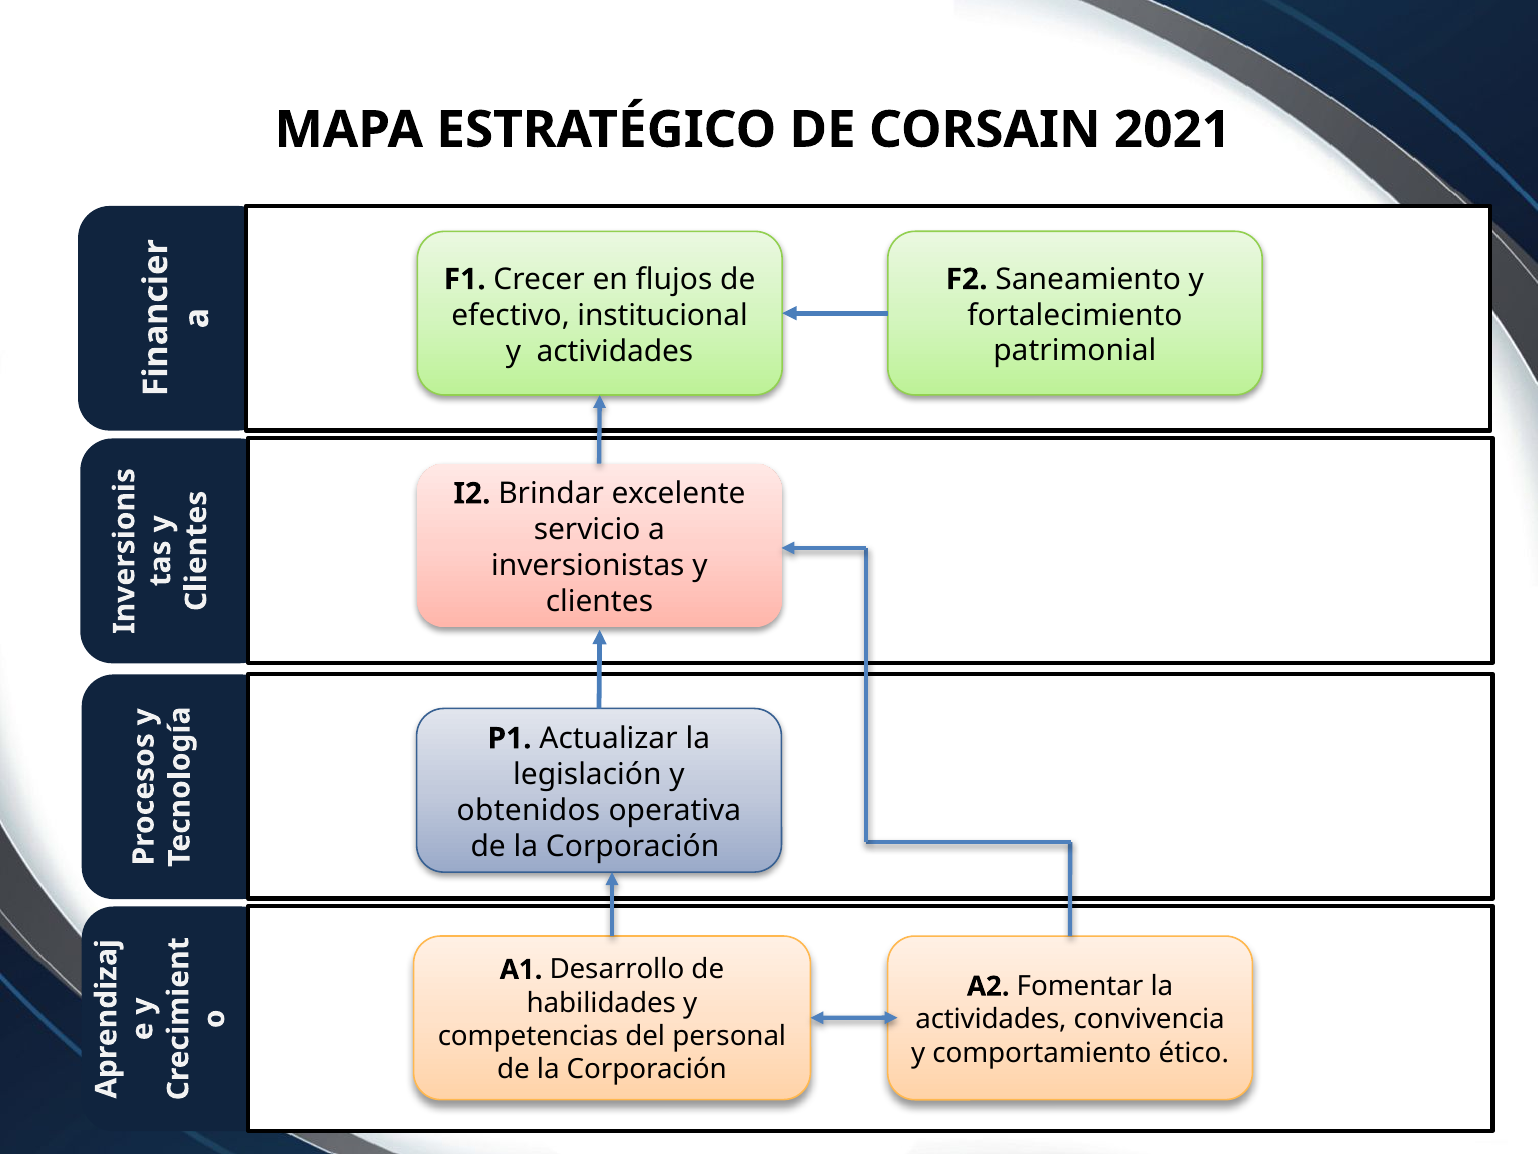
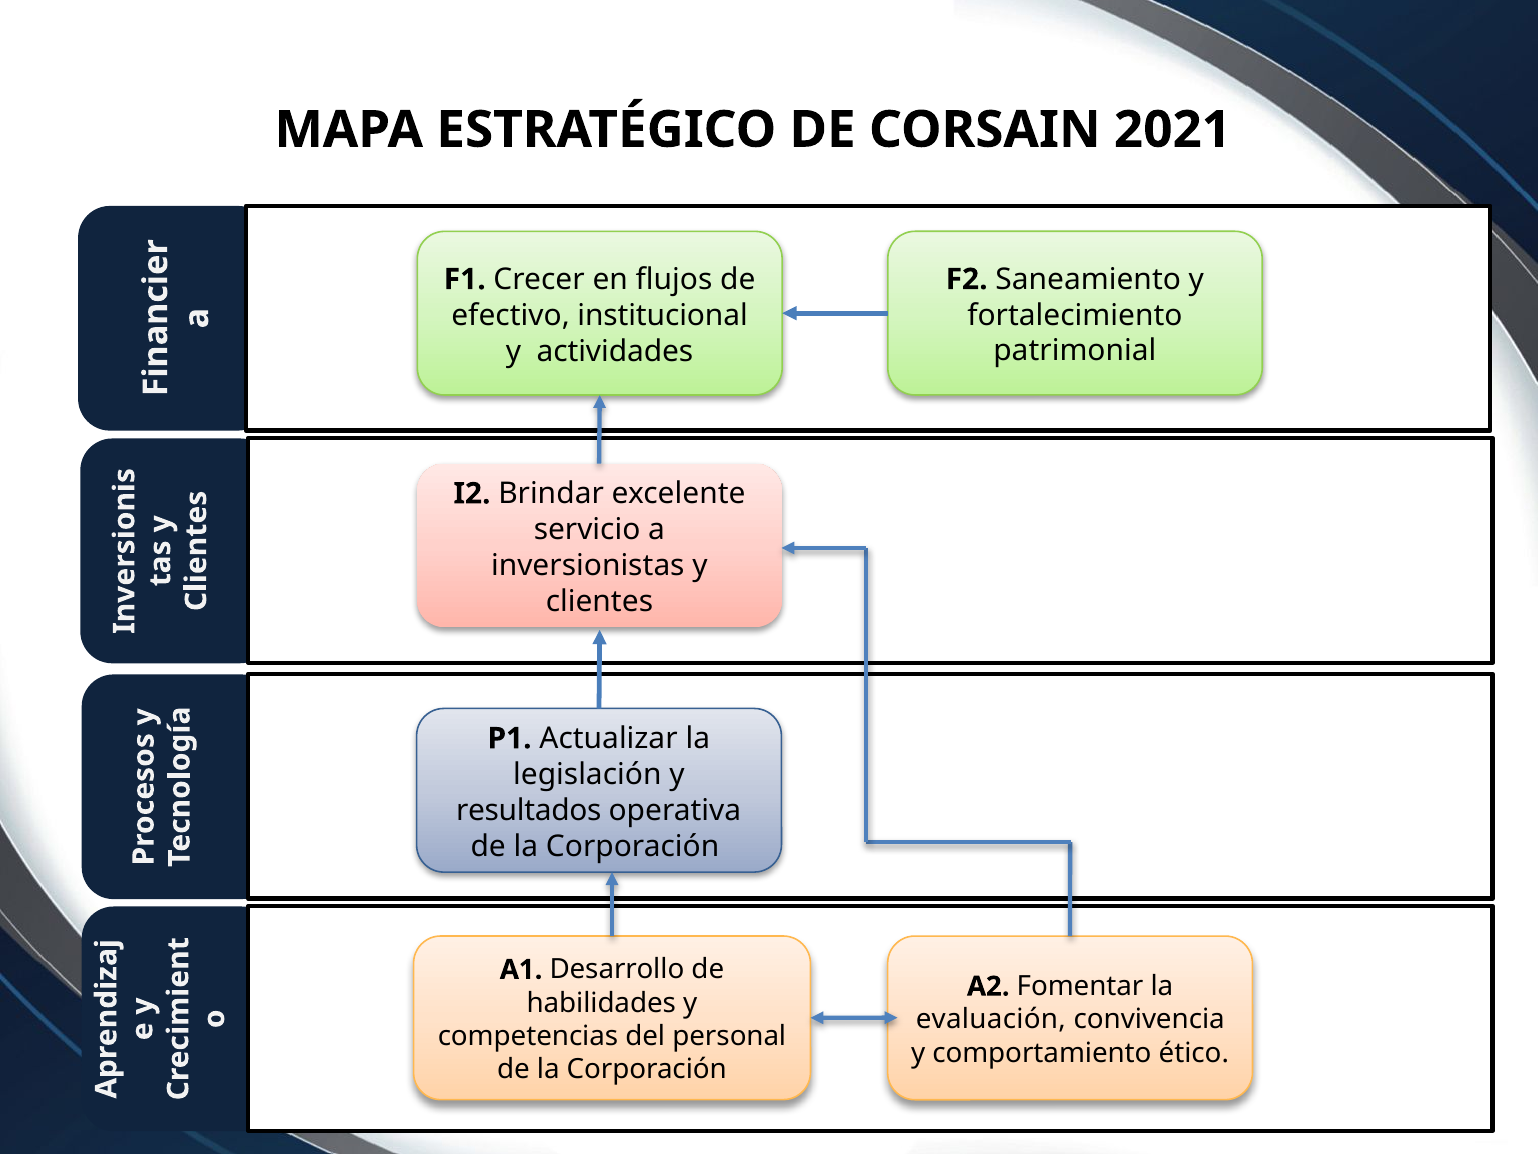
obtenidos: obtenidos -> resultados (529, 810)
actividades: actividades -> evaluación (991, 1019)
